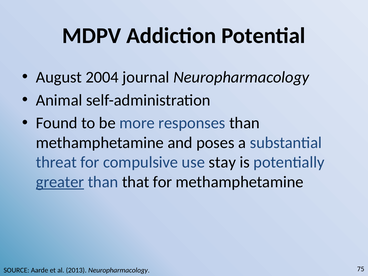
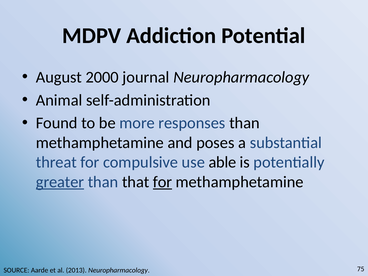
2004: 2004 -> 2000 (102, 77)
stay: stay -> able (222, 162)
for underline: none -> present (162, 182)
